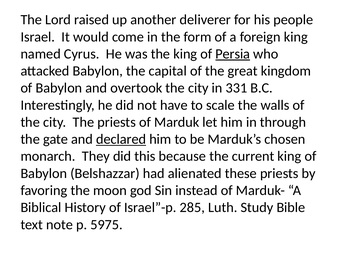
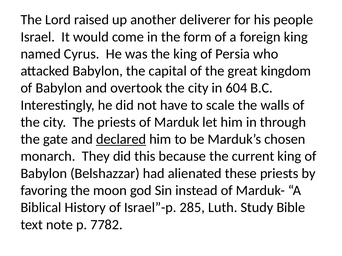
Persia underline: present -> none (233, 54)
331: 331 -> 604 (236, 88)
5975: 5975 -> 7782 (107, 225)
